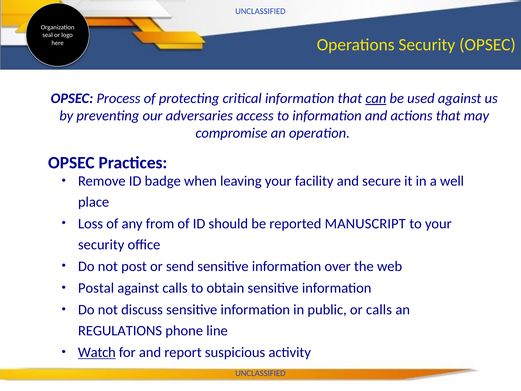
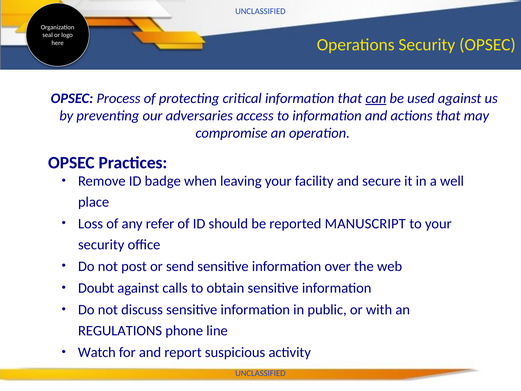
from: from -> refer (160, 224)
Postal: Postal -> Doubt (96, 288)
or calls: calls -> with (379, 310)
Watch underline: present -> none (97, 352)
